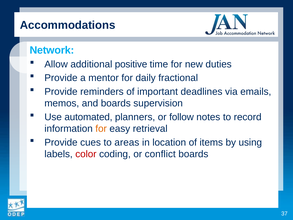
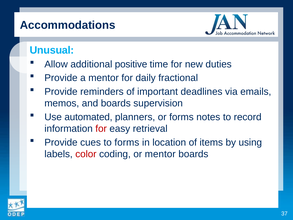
Network: Network -> Unusual (52, 50)
or follow: follow -> forms (181, 117)
for colour: orange -> red (101, 129)
to areas: areas -> forms (127, 142)
or conflict: conflict -> mentor (160, 154)
